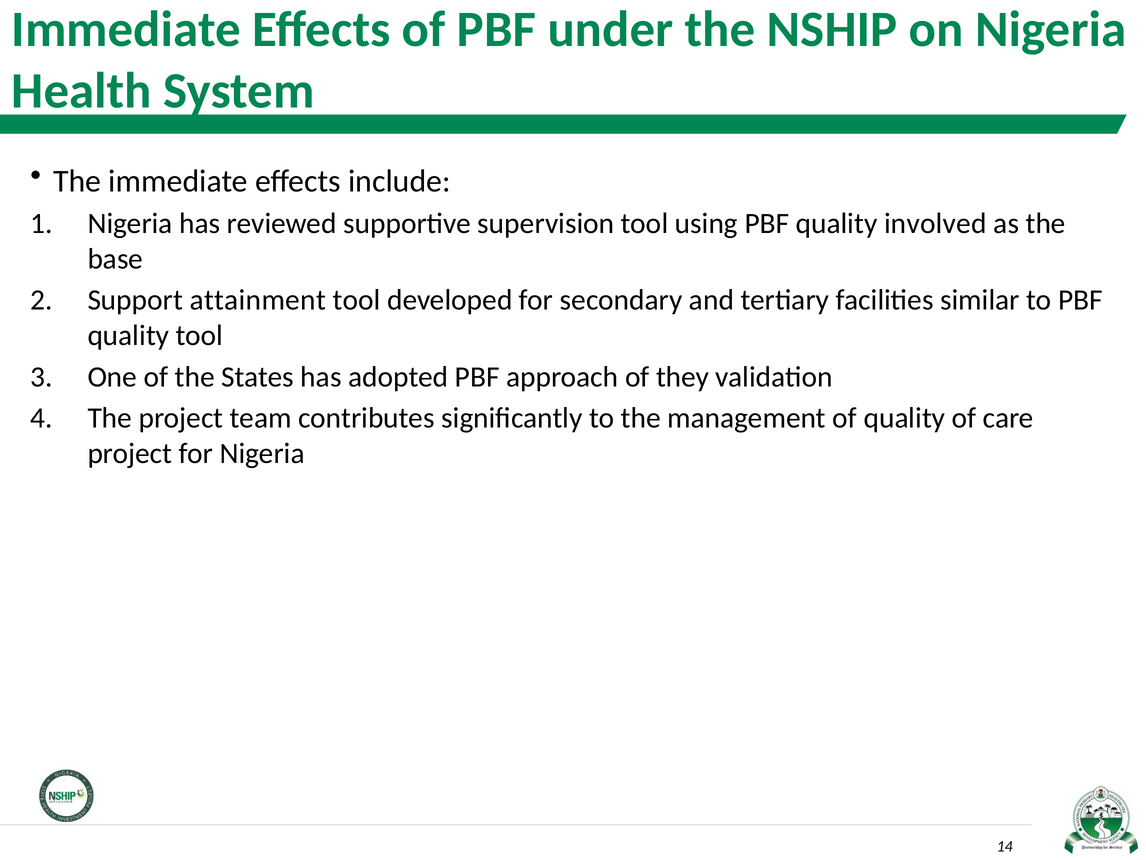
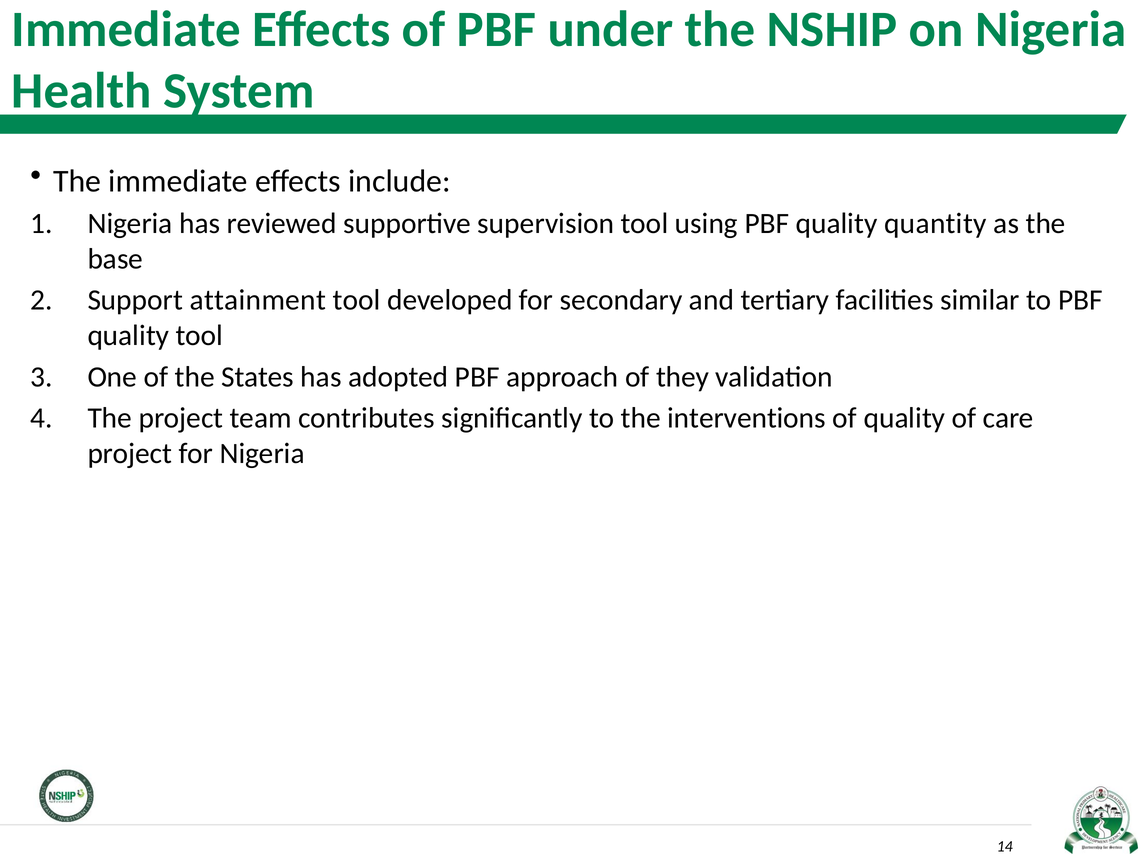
involved: involved -> quantity (935, 223)
management: management -> interventions (747, 418)
